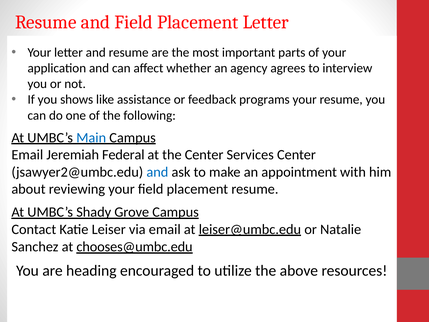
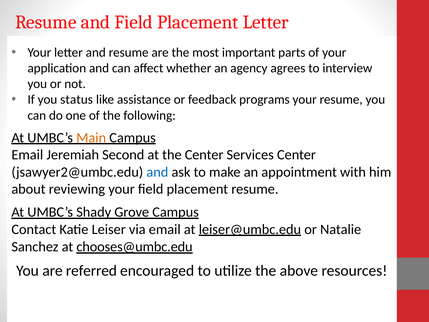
shows: shows -> status (77, 100)
Main colour: blue -> orange (91, 138)
Federal: Federal -> Second (123, 155)
heading: heading -> referred (91, 271)
